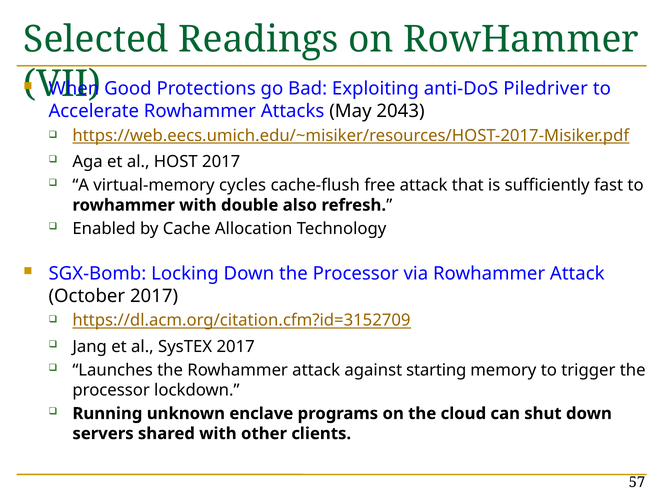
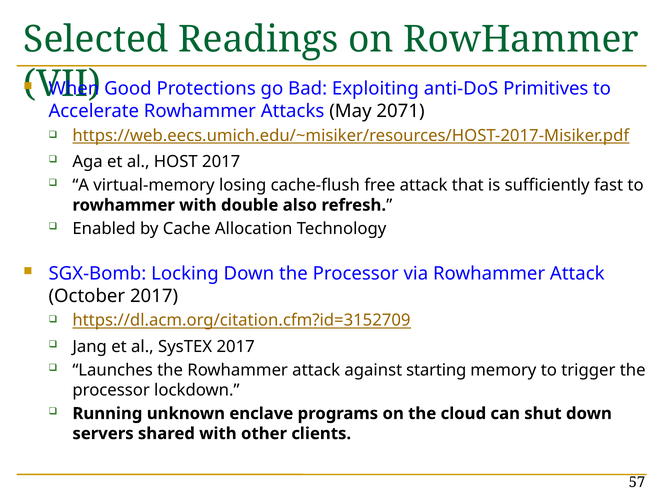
Piledriver: Piledriver -> Primitives (546, 89)
2043: 2043 -> 2071 (401, 111)
cycles: cycles -> losing (243, 185)
